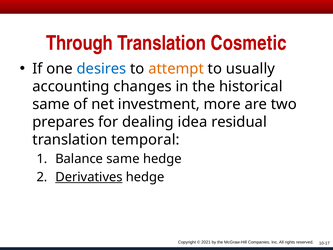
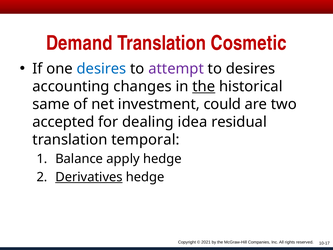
Through: Through -> Demand (79, 43)
attempt colour: orange -> purple (176, 69)
to usually: usually -> desires (251, 69)
the underline: none -> present (204, 86)
more: more -> could (222, 104)
prepares: prepares -> accepted (63, 122)
Balance same: same -> apply (123, 159)
